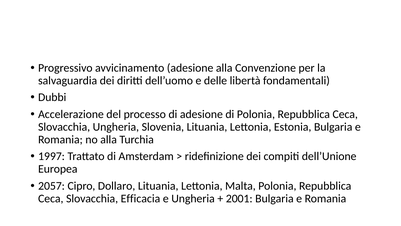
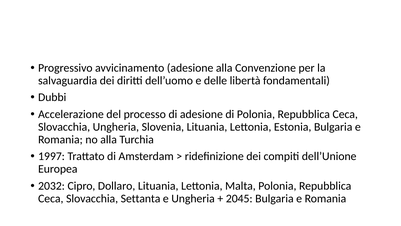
2057: 2057 -> 2032 (51, 186)
Efficacia: Efficacia -> Settanta (141, 198)
2001: 2001 -> 2045 (239, 198)
